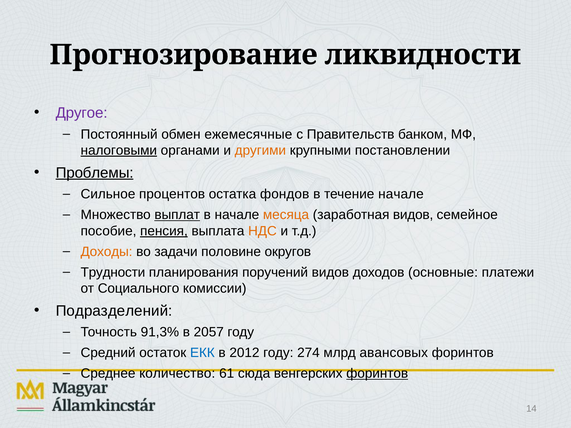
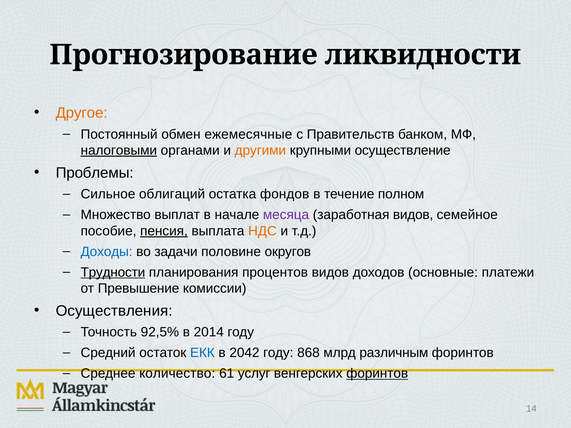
Другое colour: purple -> orange (82, 113)
постановлении: постановлении -> осуществление (403, 151)
Проблемы underline: present -> none (95, 173)
процентов: процентов -> облигаций (172, 194)
течение начале: начале -> полном (401, 194)
выплат underline: present -> none (177, 215)
месяца colour: orange -> purple (286, 215)
Доходы colour: orange -> blue (107, 252)
Трудности underline: none -> present (113, 272)
поручений: поручений -> процентов (275, 272)
Социального: Социального -> Превышение (139, 289)
Подразделений: Подразделений -> Осуществления (114, 311)
91,3%: 91,3% -> 92,5% (160, 332)
2057: 2057 -> 2014 (209, 332)
2012: 2012 -> 2042 (244, 353)
274: 274 -> 868 (308, 353)
авансовых: авансовых -> различным (394, 353)
сюда: сюда -> услуг (254, 374)
